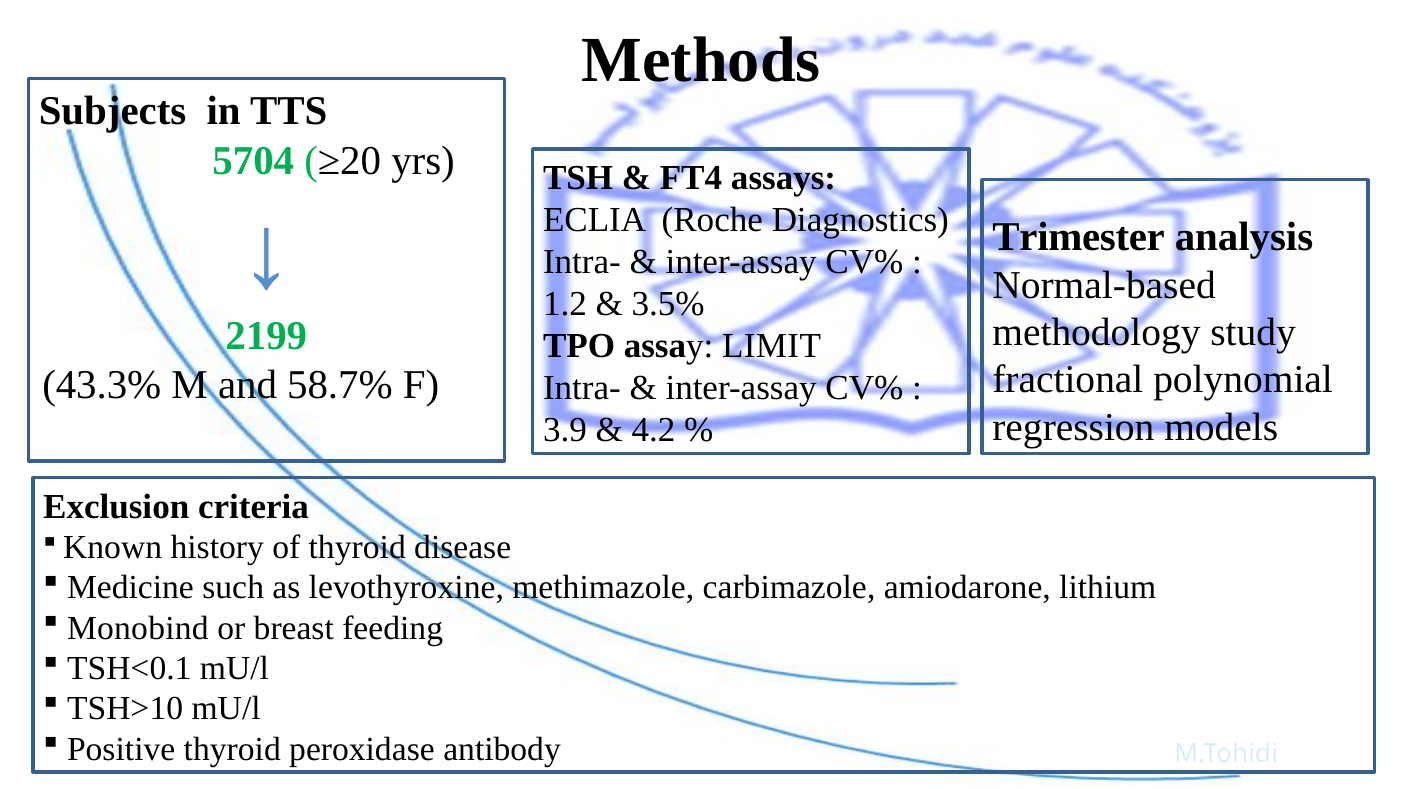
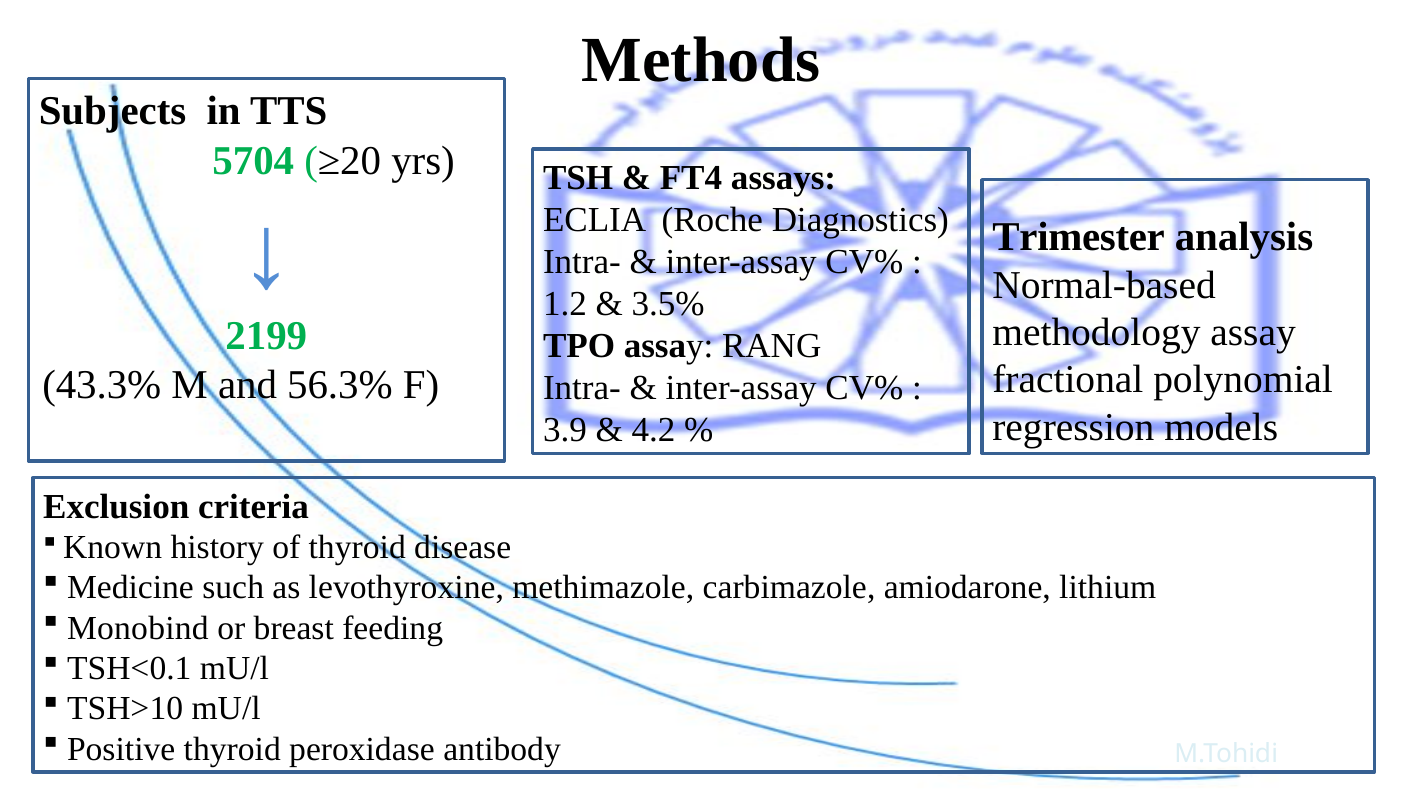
methodology study: study -> assay (1253, 332)
LIMIT: LIMIT -> RANG (772, 346)
58.7%: 58.7% -> 56.3% (340, 385)
